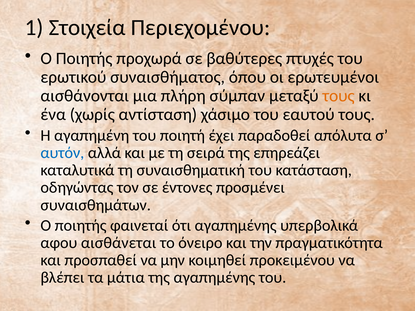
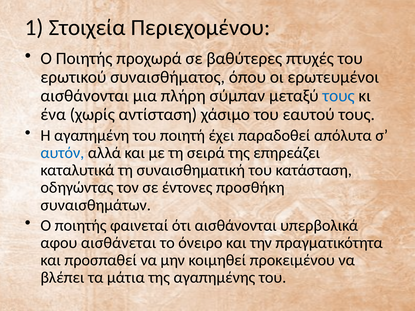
τους colour: orange -> blue (339, 96)
προσμένει: προσμένει -> προσθήκη (250, 188)
ότι αγαπημένης: αγαπημένης -> αισθάνονται (236, 226)
